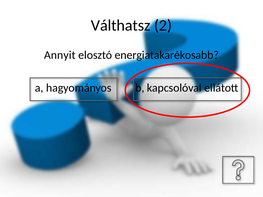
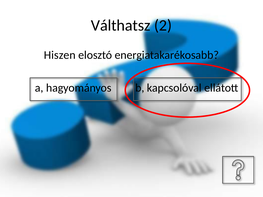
Annyit: Annyit -> Hiszen (60, 55)
